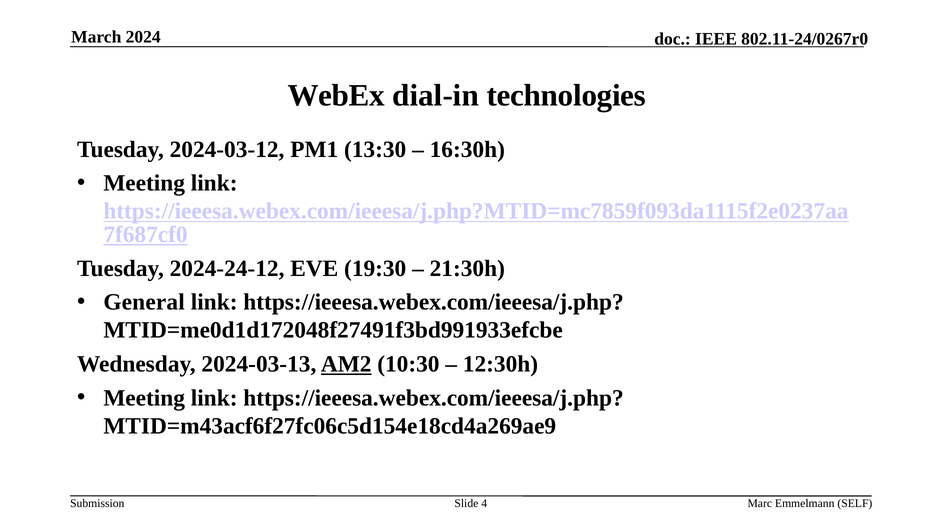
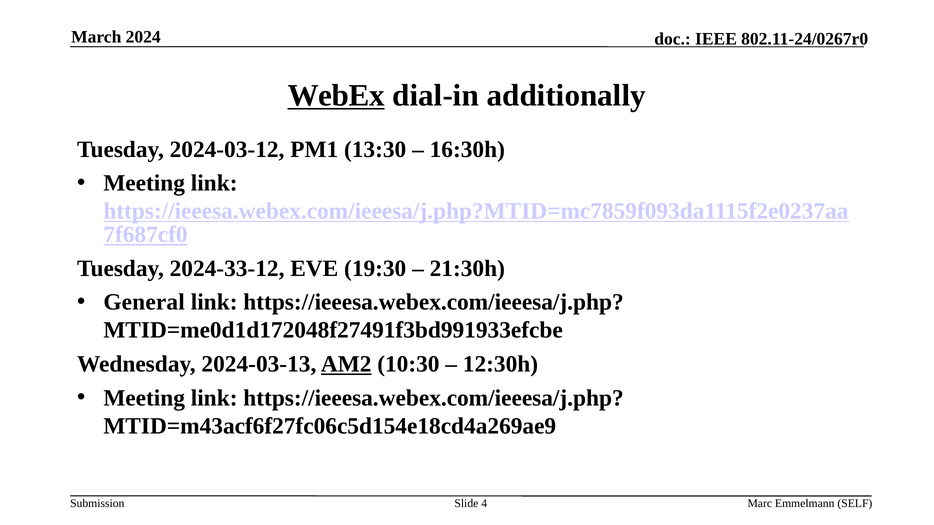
WebEx underline: none -> present (336, 95)
technologies: technologies -> additionally (566, 95)
2024-24-12: 2024-24-12 -> 2024-33-12 (227, 269)
